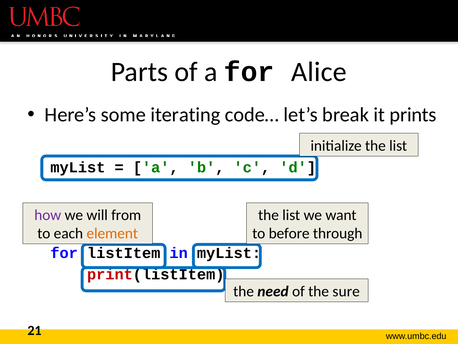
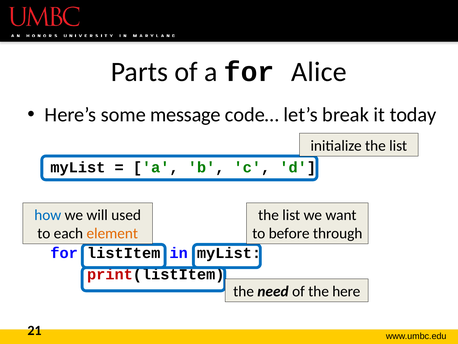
iterating: iterating -> message (186, 115)
prints: prints -> today (413, 115)
how colour: purple -> blue (48, 215)
from: from -> used (126, 215)
sure: sure -> here (346, 291)
